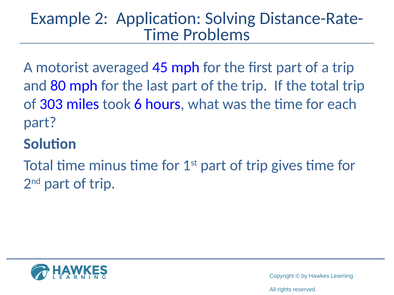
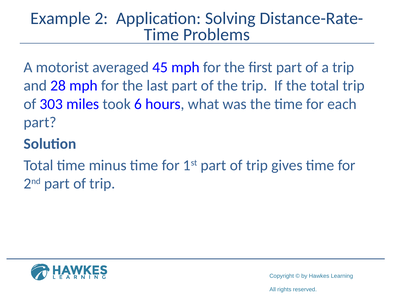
80: 80 -> 28 (58, 86)
